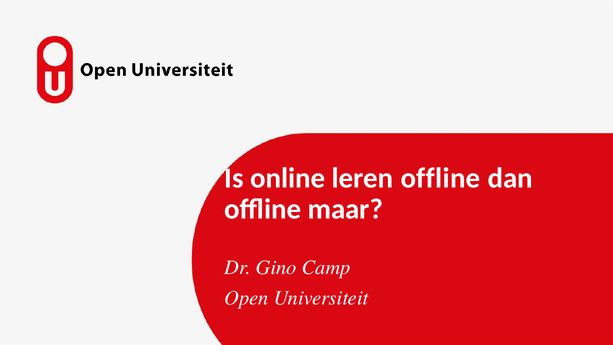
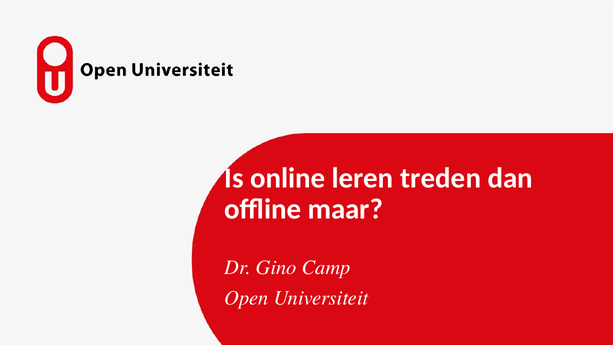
leren offline: offline -> treden (441, 178)
